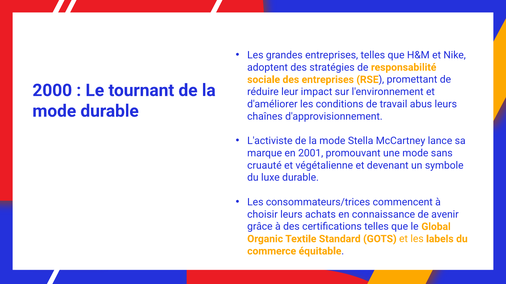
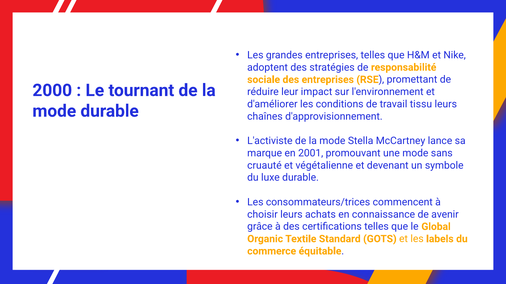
abus: abus -> tissu (421, 104)
